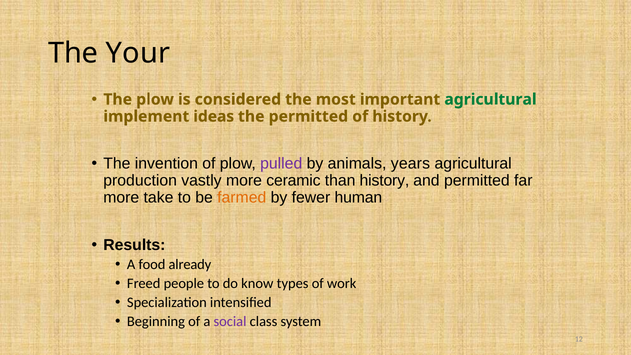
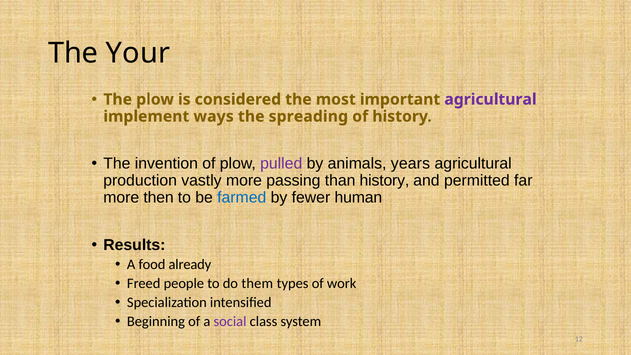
agricultural colour: green -> purple (490, 99)
ideas: ideas -> ways (214, 116)
the permitted: permitted -> spreading (308, 116)
ceramic: ceramic -> passing (293, 181)
take: take -> then (159, 198)
farmed colour: orange -> blue (242, 198)
know: know -> them (257, 283)
